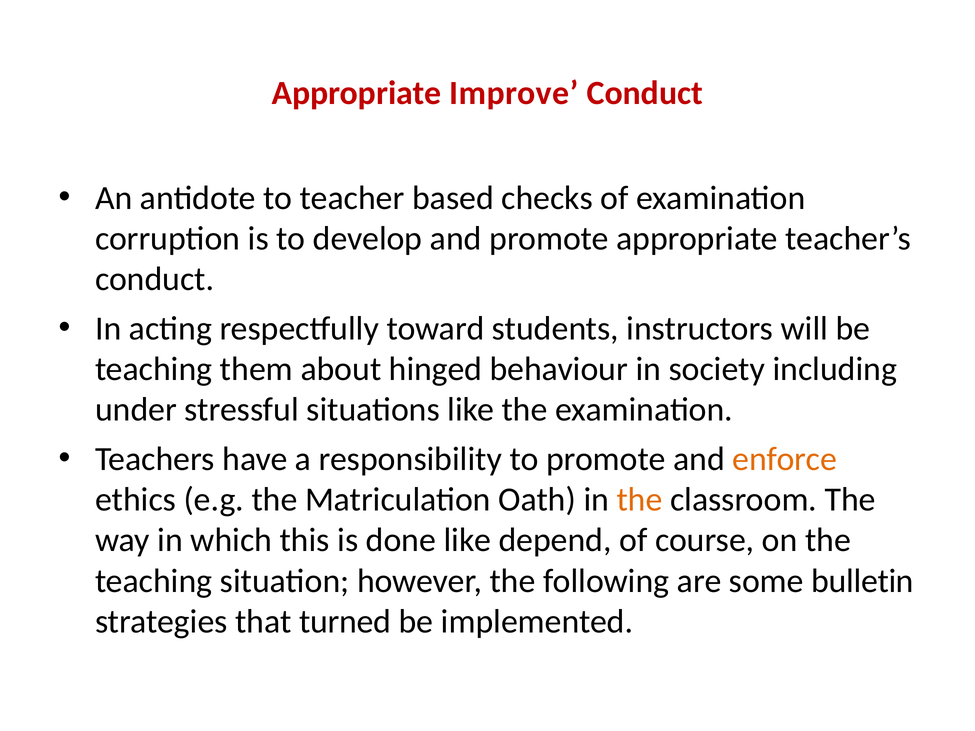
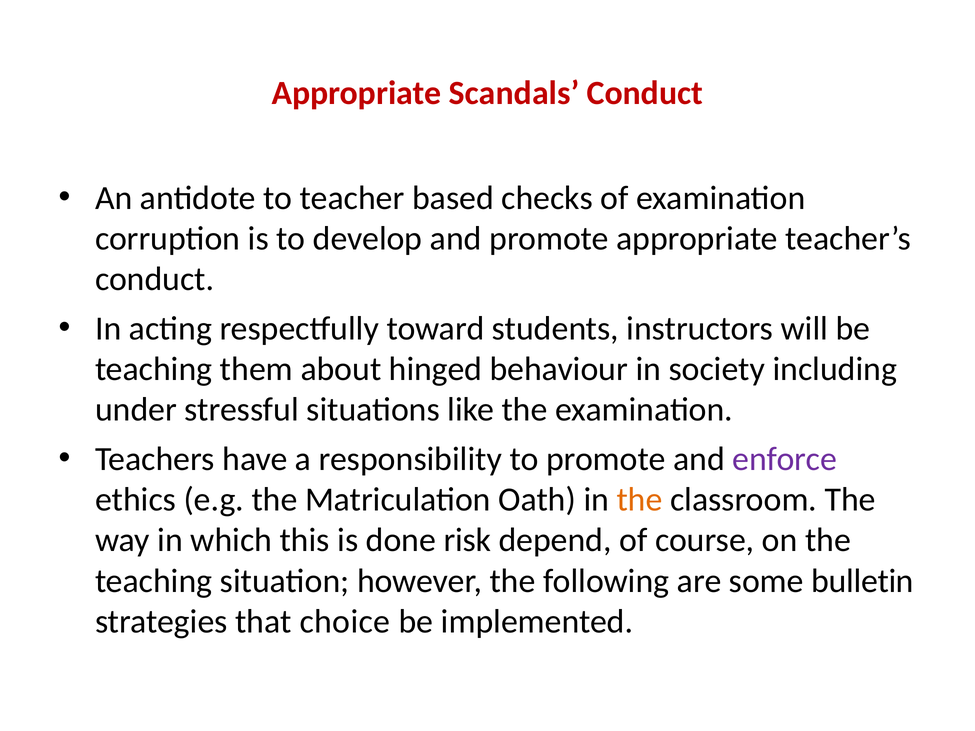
Improve: Improve -> Scandals (514, 93)
enforce colour: orange -> purple (785, 459)
done like: like -> risk (468, 540)
turned: turned -> choice (345, 622)
